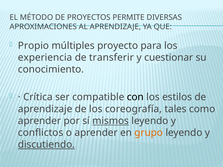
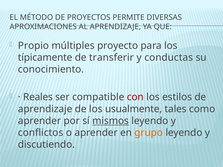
experiencia: experiencia -> típicamente (45, 58)
cuestionar: cuestionar -> conductas (169, 58)
Crítica: Crítica -> Reales (38, 97)
con colour: black -> red (135, 97)
coreografía: coreografía -> usualmente (134, 109)
discutiendo underline: present -> none (46, 145)
